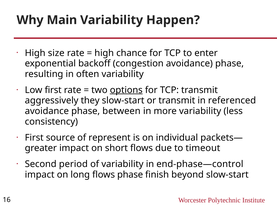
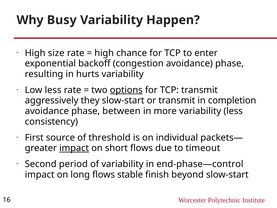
Main: Main -> Busy (62, 20)
often: often -> hurts (88, 74)
Low first: first -> less (53, 90)
referenced: referenced -> completion (232, 100)
represent: represent -> threshold (110, 137)
impact underline: none -> present (74, 148)
flows phase: phase -> stable (130, 174)
